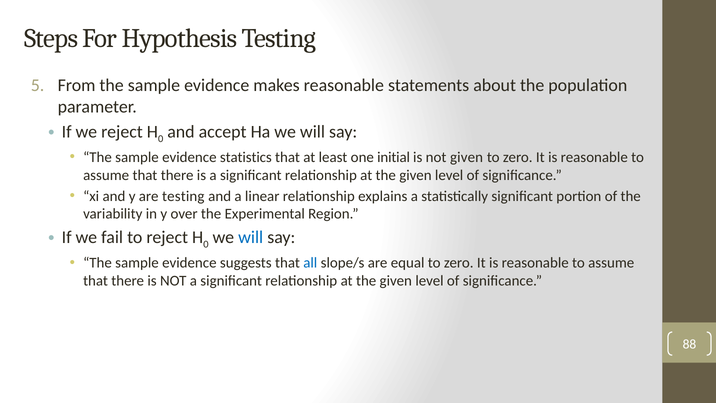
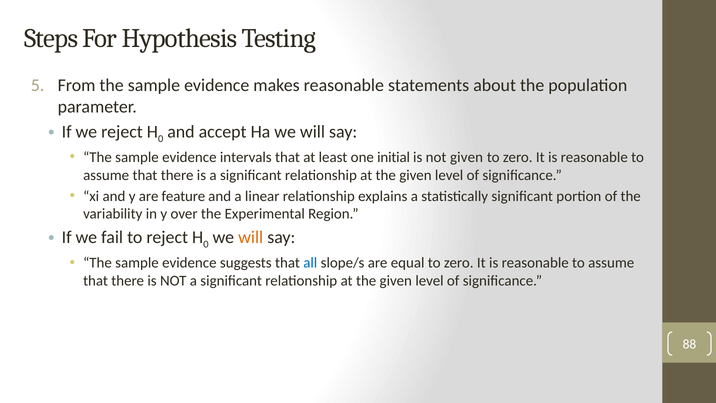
statistics: statistics -> intervals (246, 157)
are testing: testing -> feature (183, 196)
will colour: blue -> orange (251, 237)
